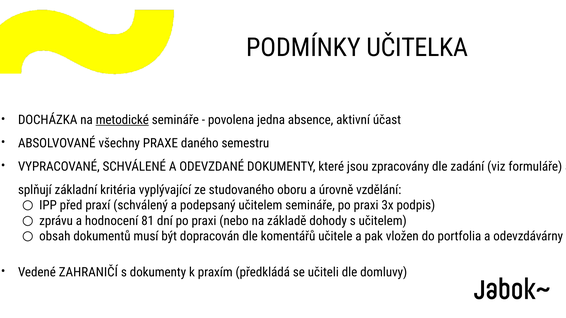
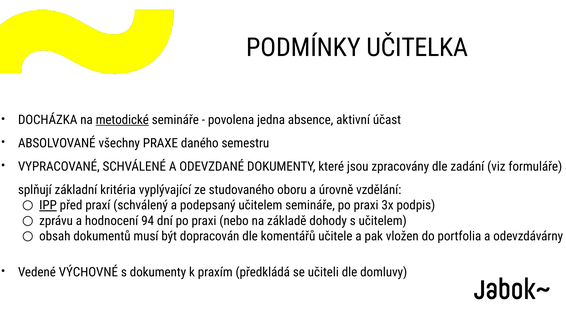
IPP underline: none -> present (48, 206)
81: 81 -> 94 (148, 221)
ZAHRANIČÍ: ZAHRANIČÍ -> VÝCHOVNÉ (88, 272)
